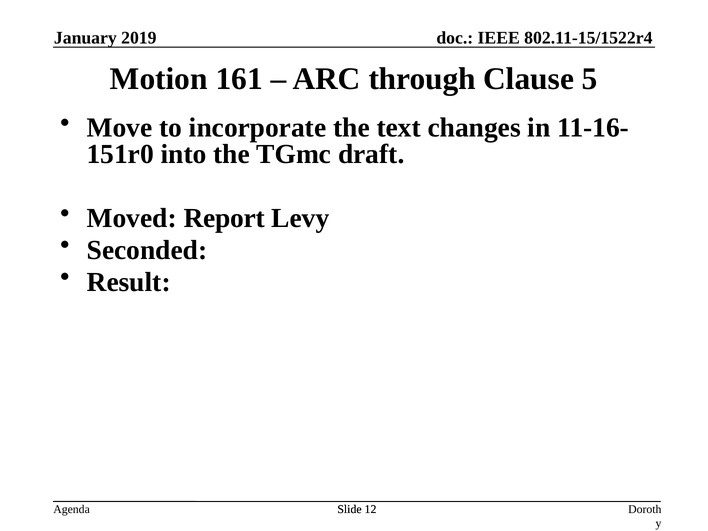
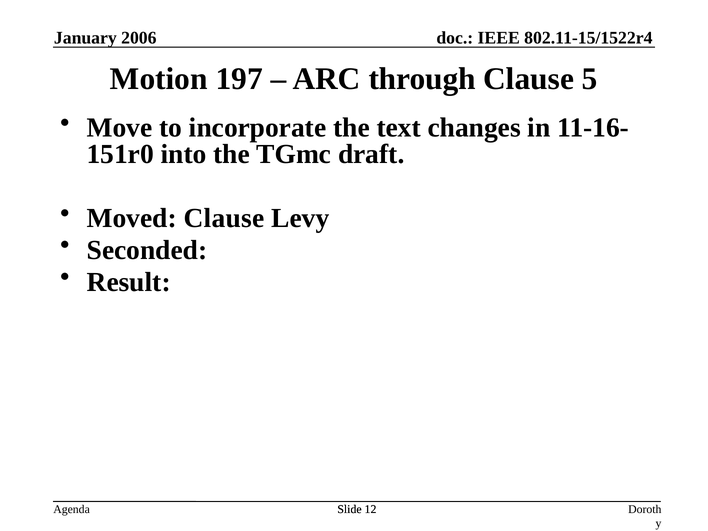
2019: 2019 -> 2006 (139, 38)
161: 161 -> 197 (239, 79)
Moved Report: Report -> Clause (224, 218)
